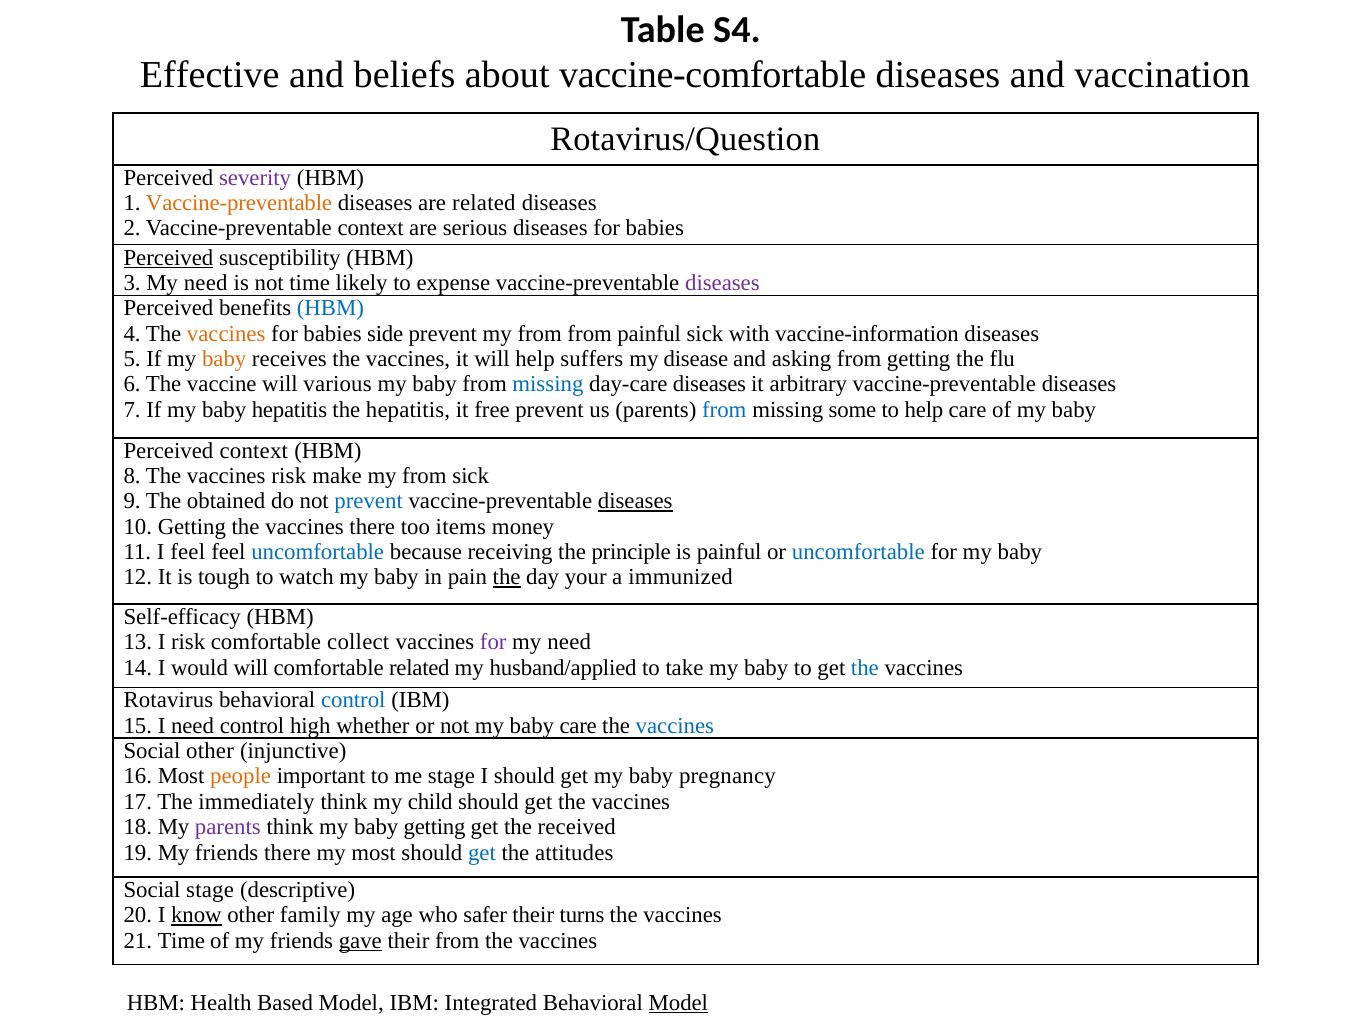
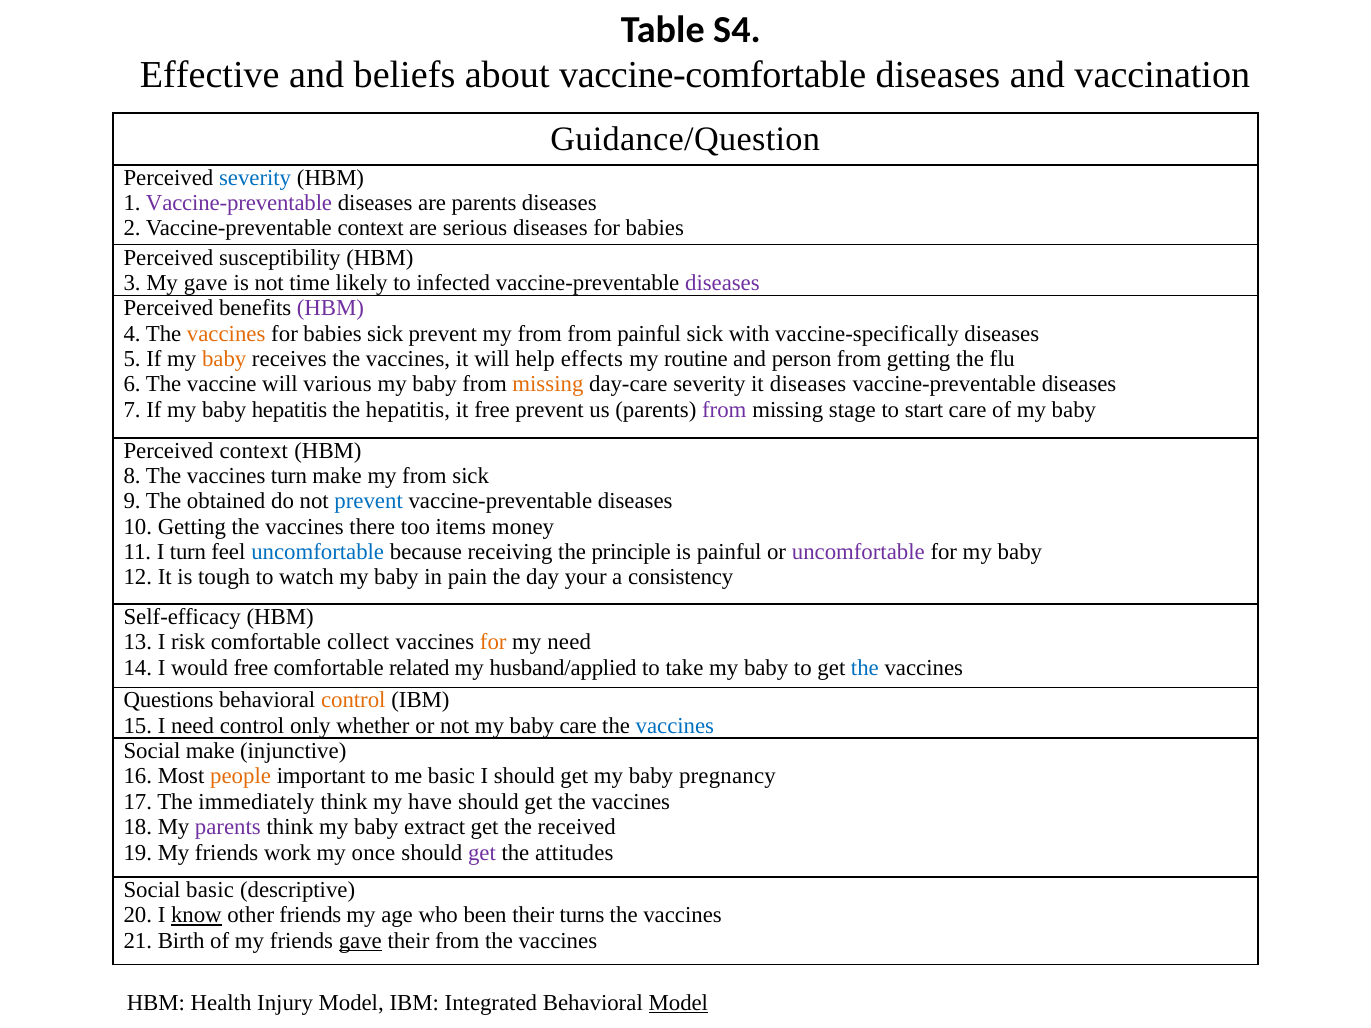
Rotavirus/Question: Rotavirus/Question -> Guidance/Question (685, 139)
severity colour: purple -> blue (255, 178)
Vaccine-preventable colour: orange -> purple (239, 203)
are related: related -> parents (484, 203)
Perceived underline: present -> none (168, 258)
3 My need: need -> gave (206, 283)
expense: expense -> infected (453, 283)
HBM colour: blue -> purple (330, 308)
babies side: side -> sick (385, 334)
vaccine-information: vaccine-information -> vaccine-specifically (867, 334)
suffers: suffers -> effects (592, 359)
disease: disease -> routine (696, 359)
asking: asking -> person (802, 359)
missing colour: blue -> orange (548, 384)
day-care diseases: diseases -> severity (709, 384)
it arbitrary: arbitrary -> diseases (808, 384)
from colour: blue -> purple (724, 410)
some: some -> stage (852, 410)
to help: help -> start (924, 410)
vaccines risk: risk -> turn (289, 476)
diseases underline: present -> none (635, 501)
I feel: feel -> turn (188, 552)
uncomfortable colour: blue -> purple (858, 552)
the underline: present -> none (507, 577)
immunized: immunized -> consistency (681, 577)
for colour: purple -> orange (493, 643)
would will: will -> free (251, 668)
Rotavirus: Rotavirus -> Questions (169, 700)
control colour: blue -> orange (353, 700)
high: high -> only (310, 726)
Social other: other -> make (210, 751)
me stage: stage -> basic (451, 777)
child: child -> have (430, 802)
baby getting: getting -> extract (435, 827)
friends there: there -> work (288, 853)
my most: most -> once (373, 853)
get colour: blue -> purple (482, 853)
Social stage: stage -> basic (210, 890)
other family: family -> friends (310, 915)
safer: safer -> been (485, 915)
21 Time: Time -> Birth (181, 941)
Based: Based -> Injury (285, 1003)
